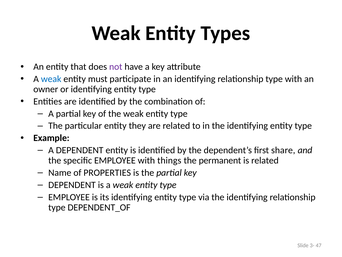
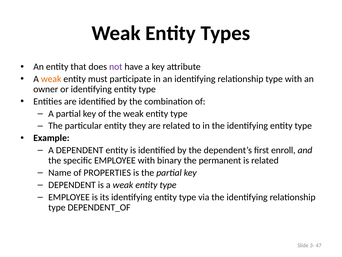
weak colour: blue -> orange (51, 79)
share: share -> enroll (283, 150)
things: things -> binary (169, 160)
